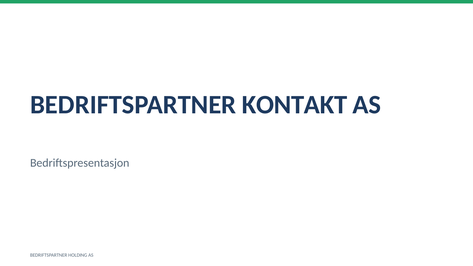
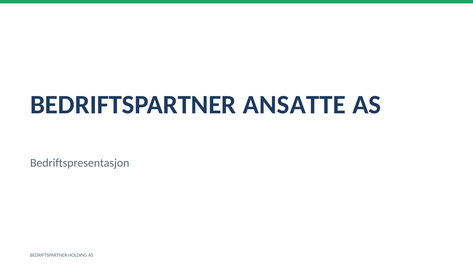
KONTAKT: KONTAKT -> ANSATTE (294, 105)
